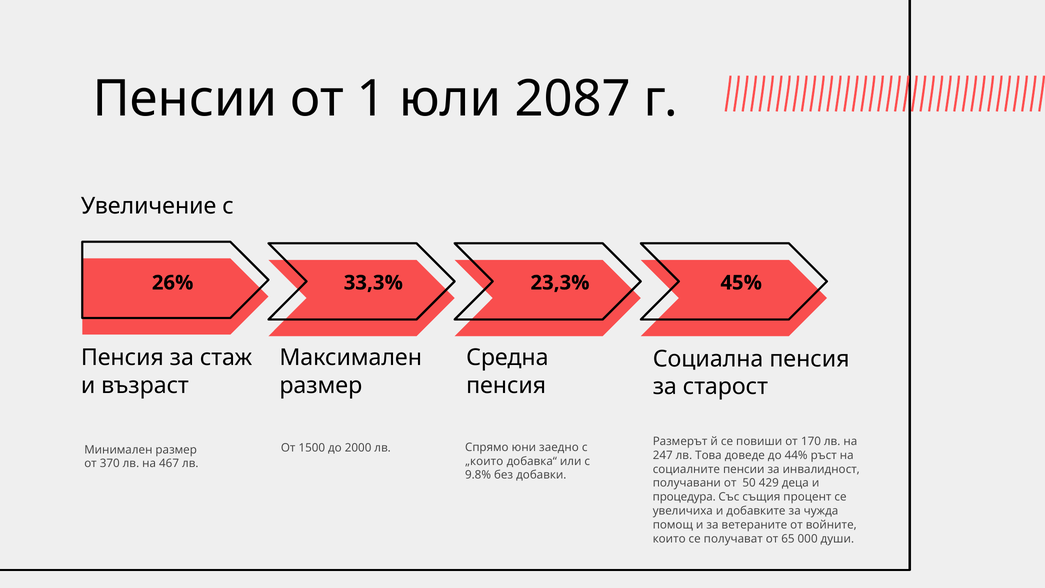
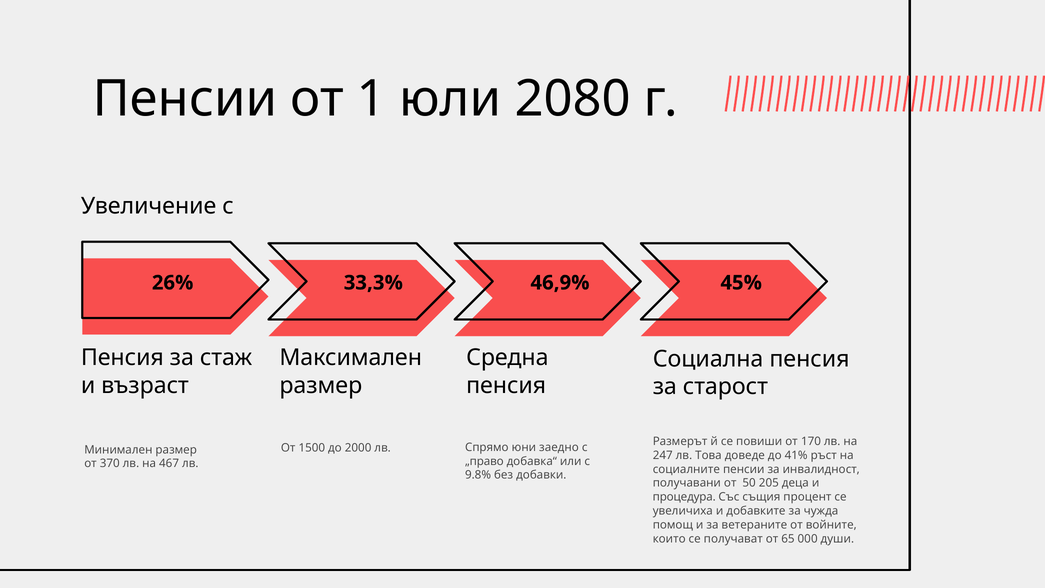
2087: 2087 -> 2080 (573, 99)
23,3%: 23,3% -> 46,9% (560, 283)
44%: 44% -> 41% (796, 455)
„които: „които -> „право (484, 461)
429: 429 -> 205 (769, 483)
